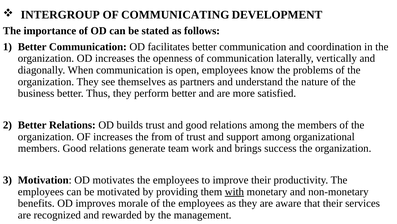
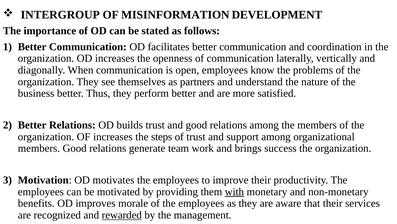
COMMUNICATING: COMMUNICATING -> MISINFORMATION (175, 15)
from: from -> steps (162, 136)
rewarded underline: none -> present (122, 214)
